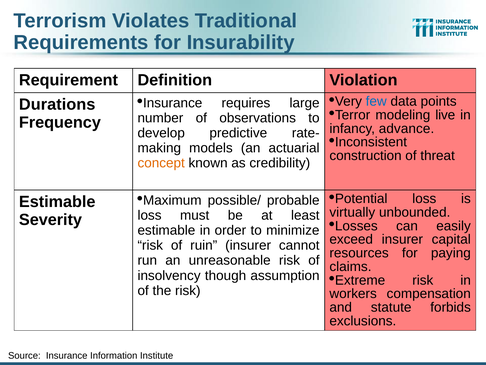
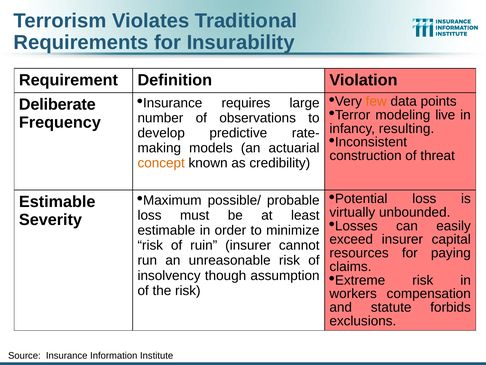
few colour: blue -> orange (376, 101)
Durations: Durations -> Deliberate (57, 104)
advance: advance -> resulting (407, 128)
